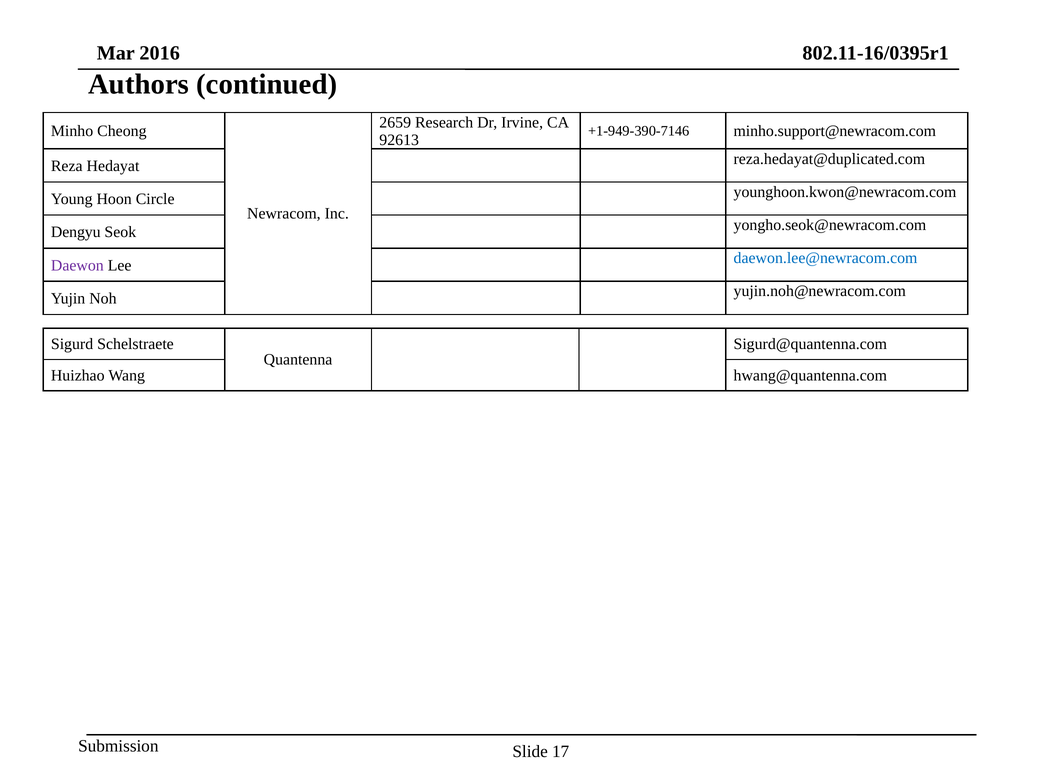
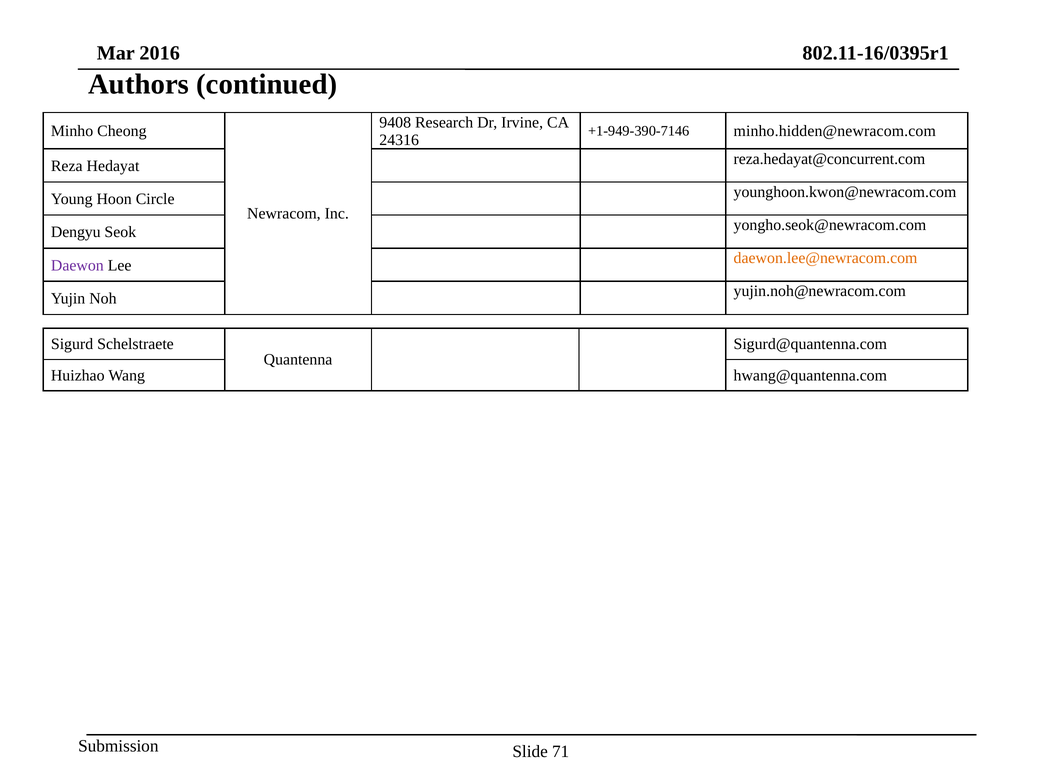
2659: 2659 -> 9408 (395, 122)
minho.support@newracom.com: minho.support@newracom.com -> minho.hidden@newracom.com (835, 131)
92613: 92613 -> 24316 (399, 140)
reza.hedayat@duplicated.com: reza.hedayat@duplicated.com -> reza.hedayat@concurrent.com (829, 159)
daewon.lee@newracom.com colour: blue -> orange (825, 258)
17: 17 -> 71 (561, 751)
